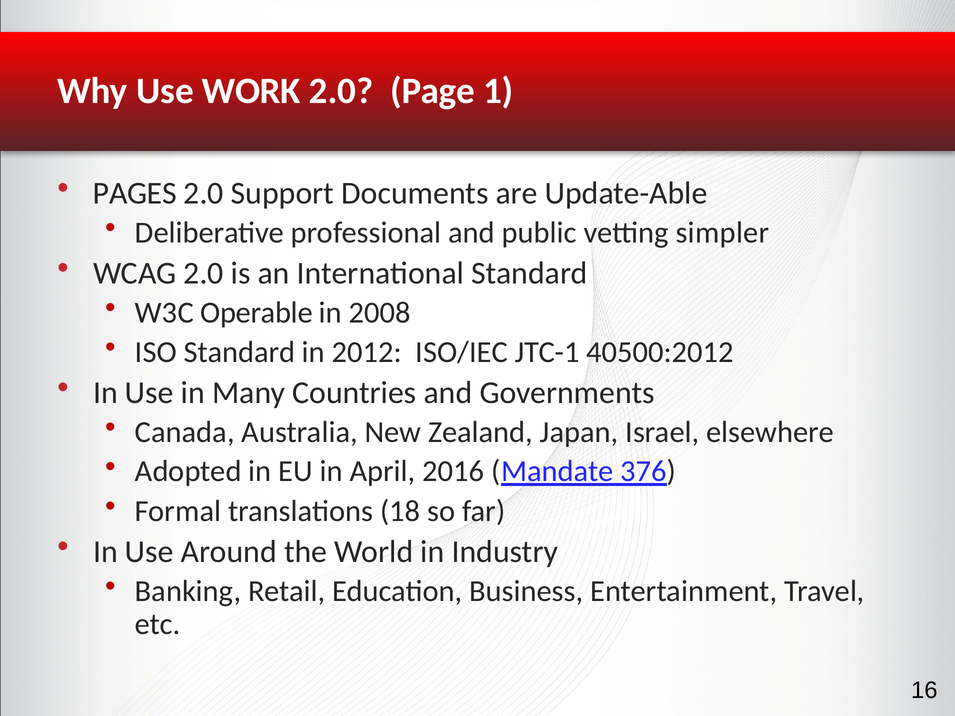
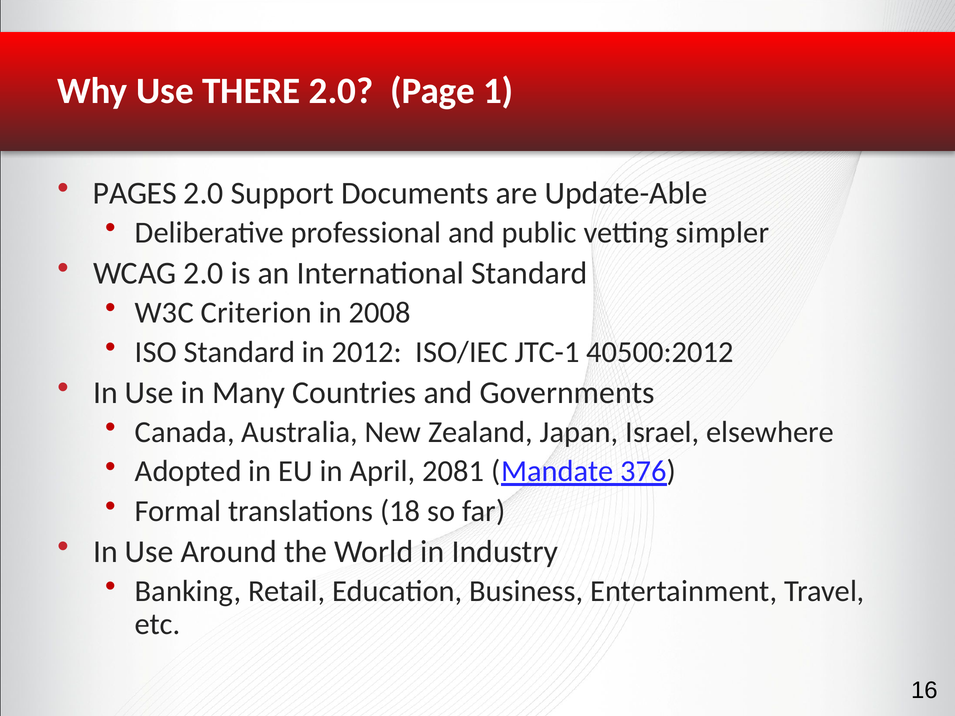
WORK: WORK -> THERE (251, 91)
Operable: Operable -> Criterion (256, 313)
2016: 2016 -> 2081 (453, 471)
